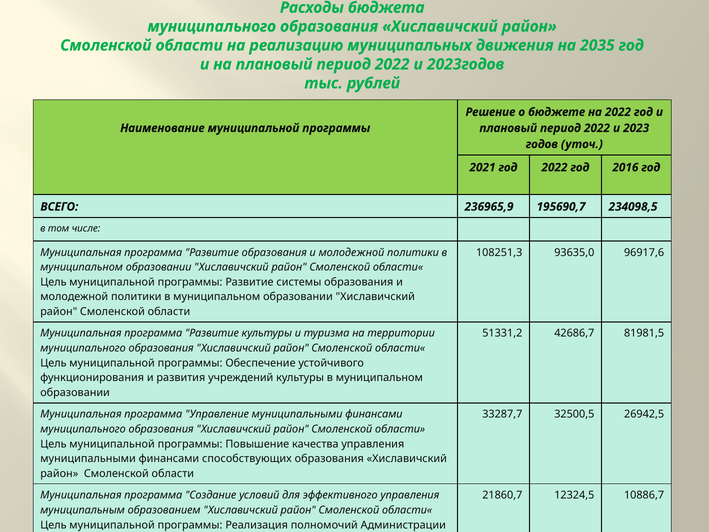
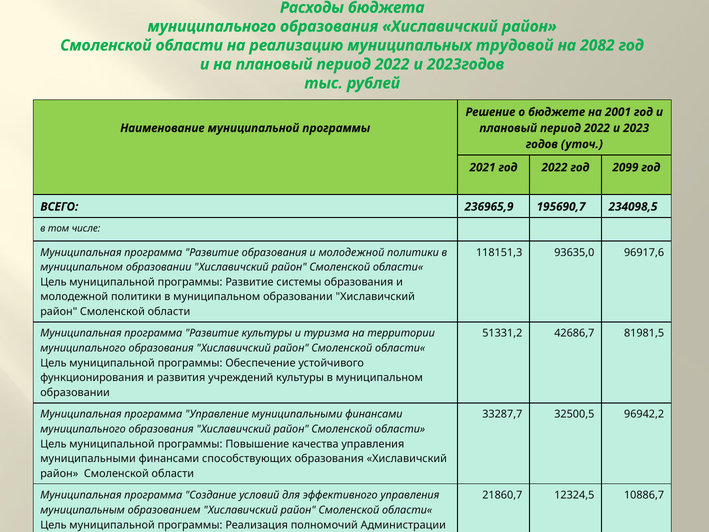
движения: движения -> трудовой (515, 45)
2035: 2035 -> 2082 (597, 45)
на 2022: 2022 -> 2001 (618, 112)
2016: 2016 -> 2099 (625, 167)
108251,3: 108251,3 -> 118151,3 (499, 252)
26942,5: 26942,5 -> 96942,2 (644, 414)
